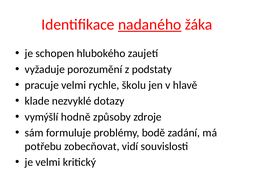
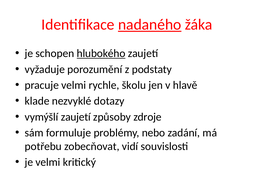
hlubokého underline: none -> present (101, 53)
vymýšlí hodně: hodně -> zaujetí (76, 117)
bodě: bodě -> nebo (154, 132)
